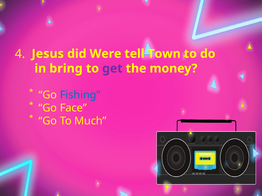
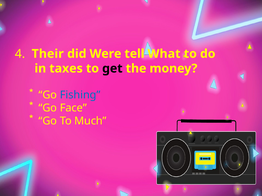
Jesus: Jesus -> Their (48, 54)
Town: Town -> What (164, 54)
bring: bring -> taxes (66, 69)
get colour: purple -> black (112, 69)
